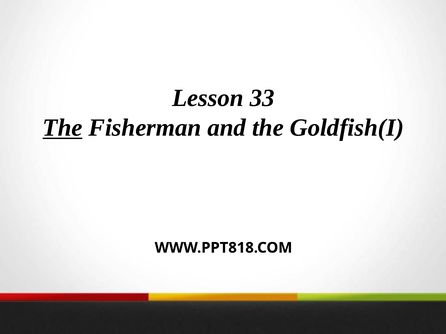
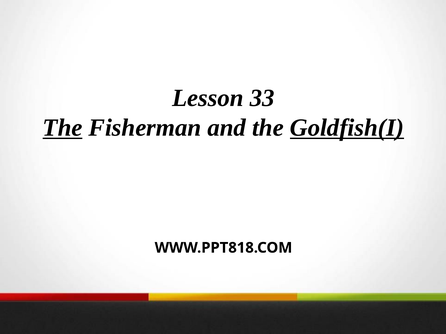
Goldfish(I underline: none -> present (347, 128)
